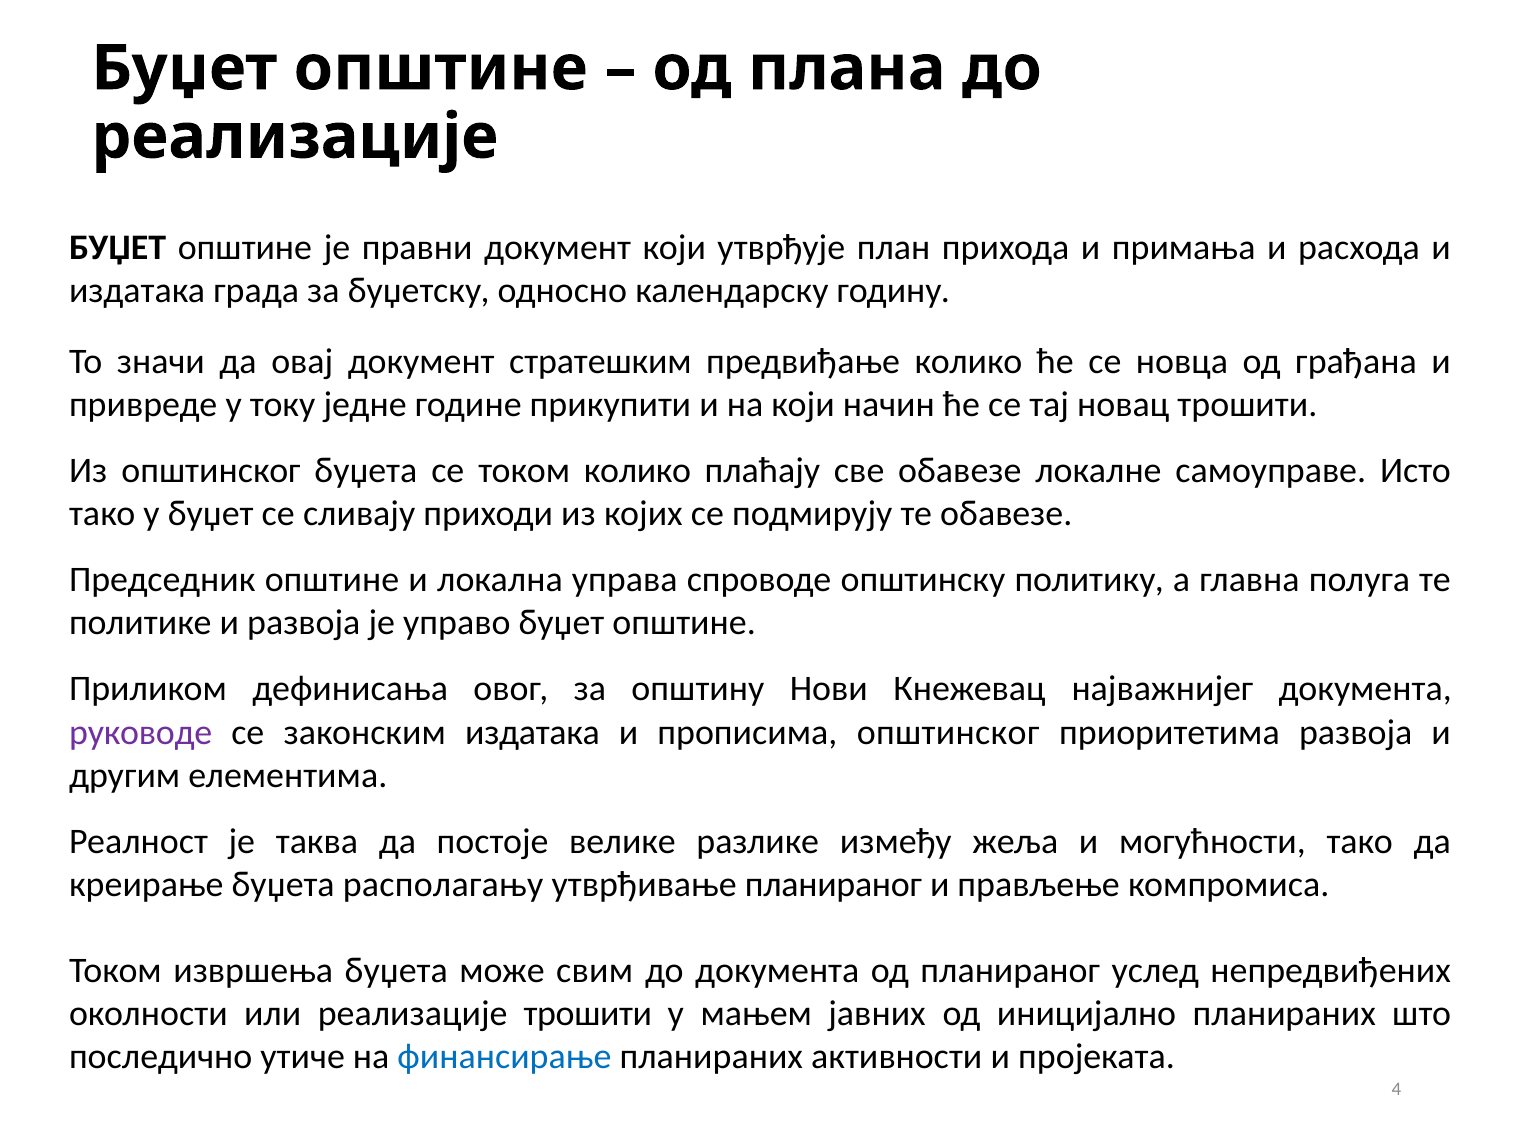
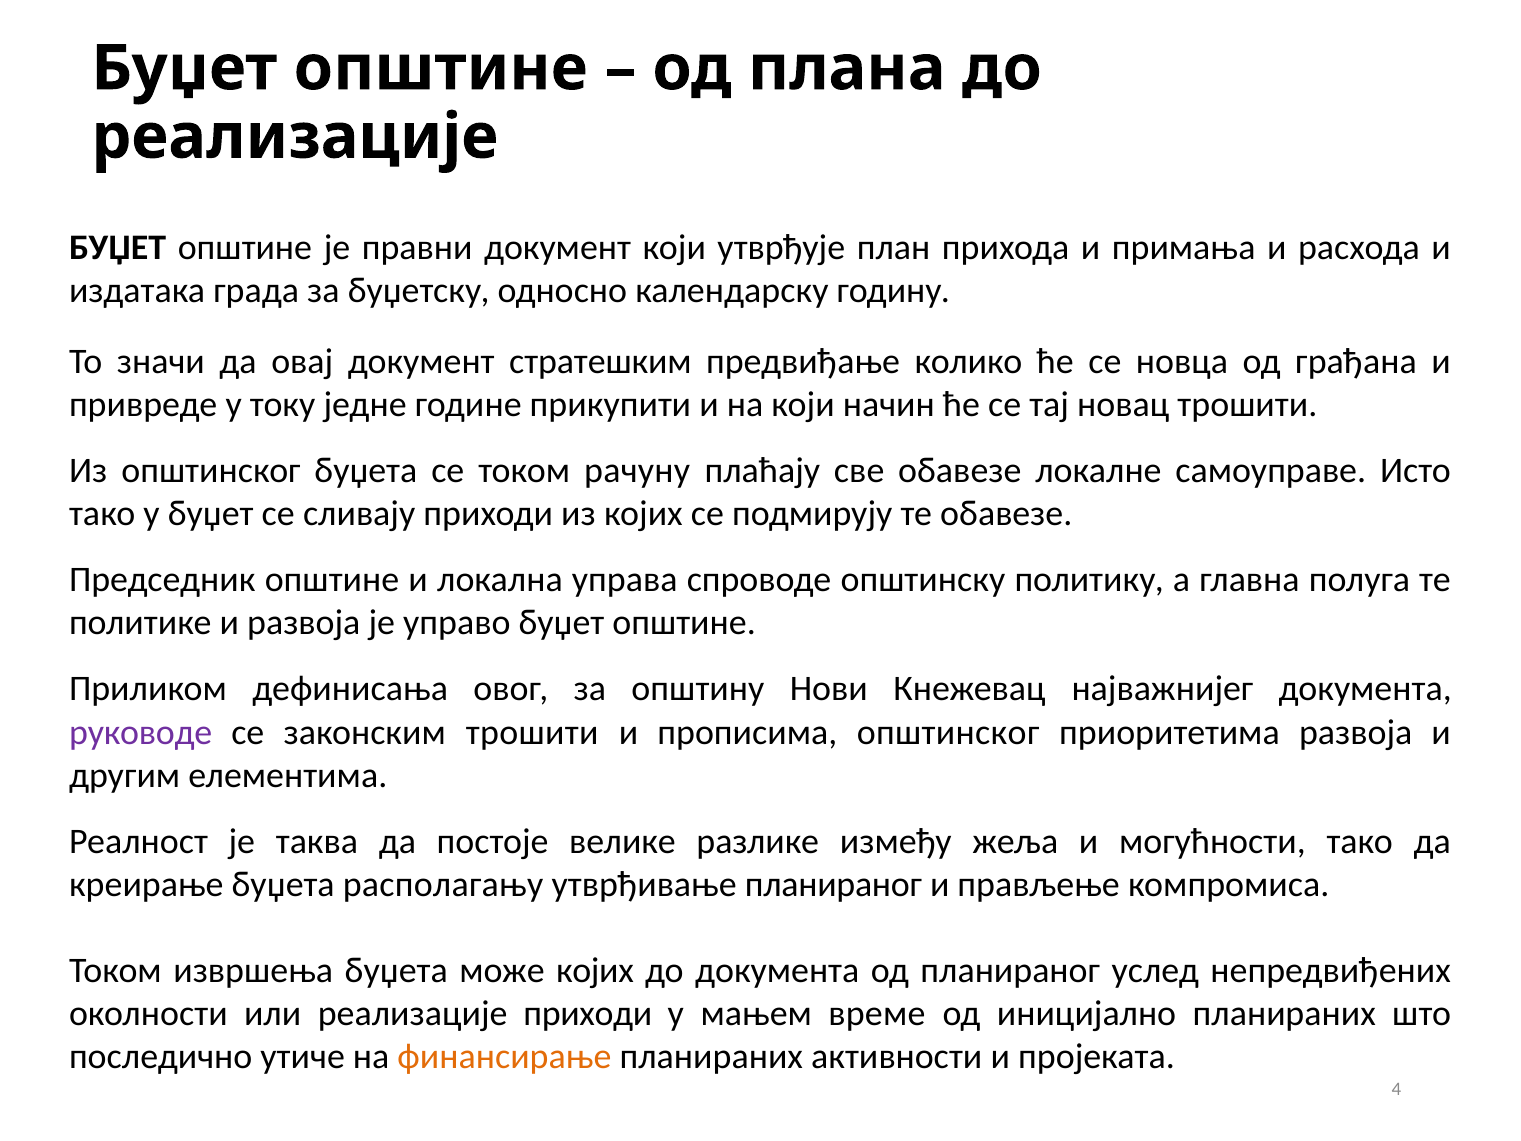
током колико: колико -> рачуну (637, 471)
законским издатака: издатака -> трошити (532, 732)
може свим: свим -> којих (595, 971)
реализације трошити: трошити -> приходи (588, 1014)
јавних: јавних -> време (877, 1014)
финансирање colour: blue -> orange (504, 1057)
